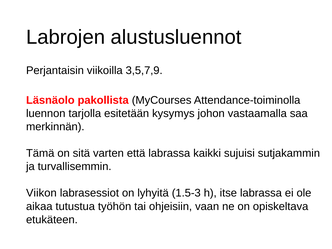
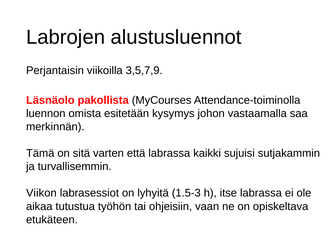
tarjolla: tarjolla -> omista (85, 113)
